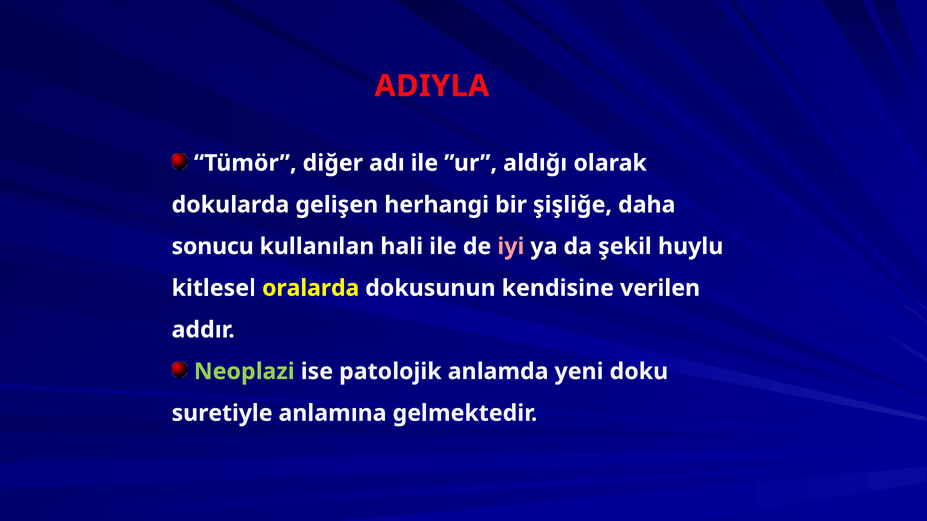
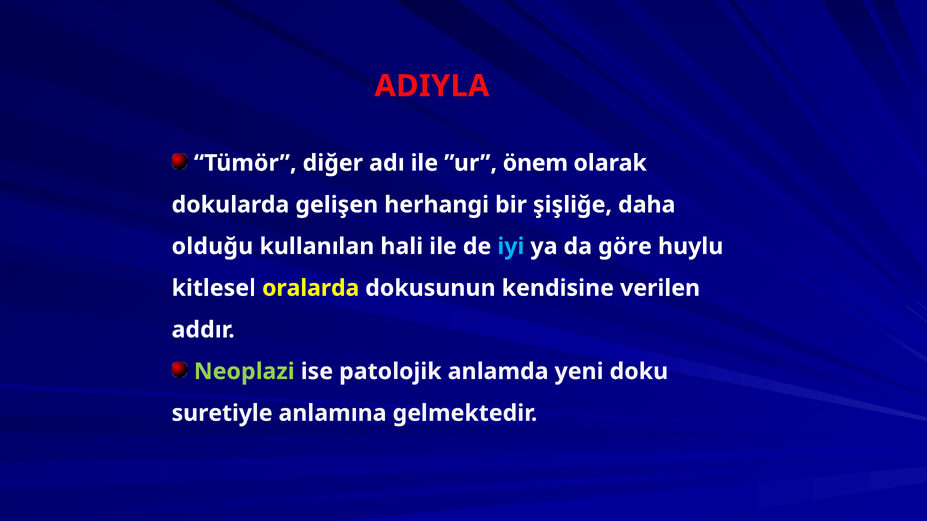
aldığı: aldığı -> önem (535, 163)
sonucu: sonucu -> olduğu (212, 247)
iyi colour: pink -> light blue (511, 247)
şekil: şekil -> göre (625, 247)
